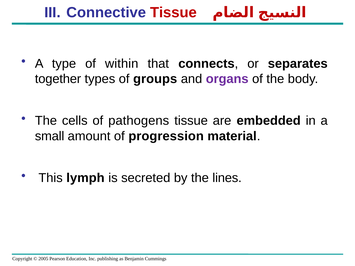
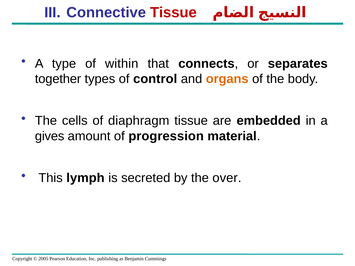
groups: groups -> control (155, 79)
organs colour: purple -> orange (227, 79)
pathogens: pathogens -> diaphragm (139, 121)
small: small -> gives (50, 136)
lines: lines -> over (227, 178)
